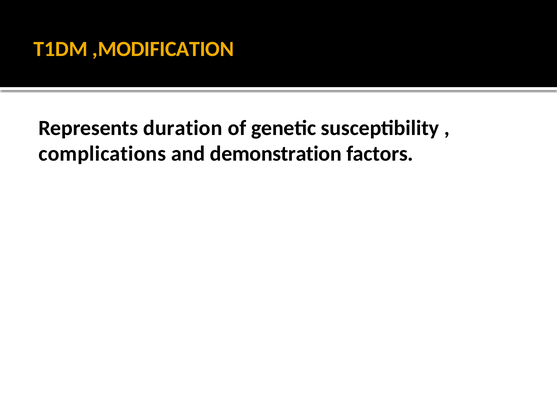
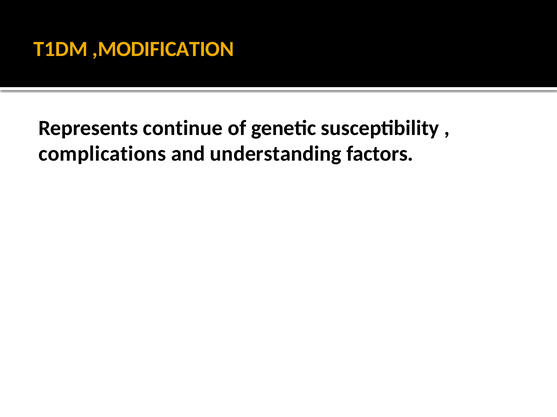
duration: duration -> continue (183, 128)
demonstration: demonstration -> understanding (276, 154)
